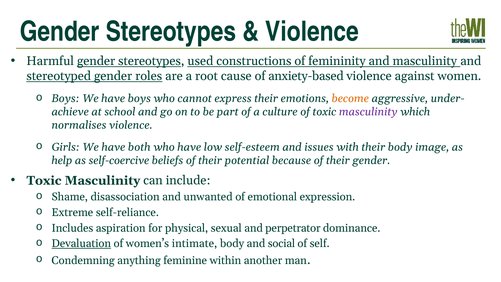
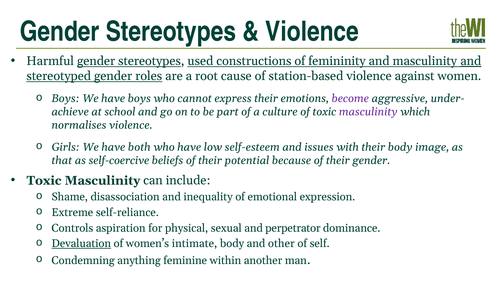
and underline: none -> present (471, 61)
anxiety-based: anxiety-based -> station-based (306, 76)
become colour: orange -> purple (350, 99)
help: help -> that (62, 160)
unwanted: unwanted -> inequality (208, 197)
Includes: Includes -> Controls (72, 228)
social: social -> other (281, 244)
